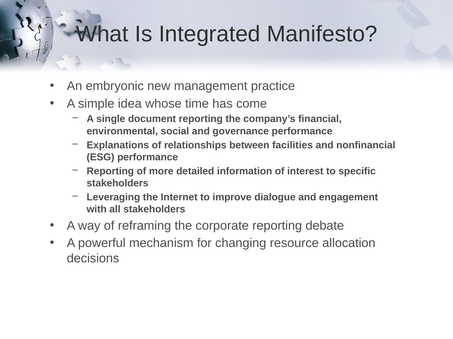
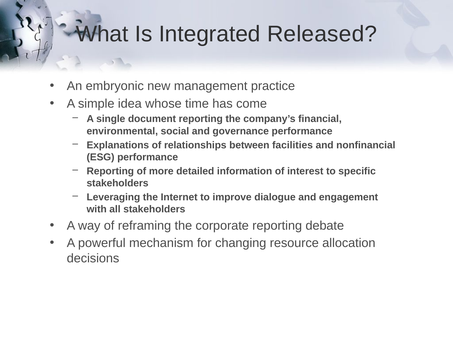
Manifesto: Manifesto -> Released (322, 34)
